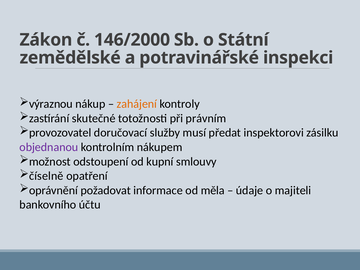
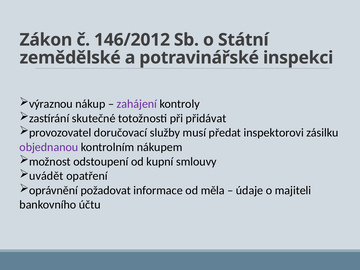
146/2000: 146/2000 -> 146/2012 (132, 40)
zahájení colour: orange -> purple (137, 104)
právním: právním -> přidávat (206, 118)
číselně: číselně -> uvádět (46, 176)
